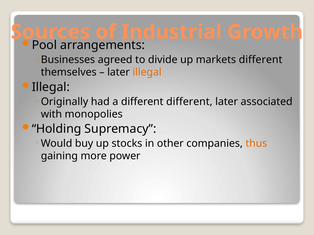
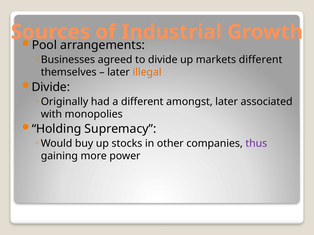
Illegal: Illegal -> Divide (51, 87)
different different: different -> amongst (189, 102)
thus colour: orange -> purple (256, 144)
